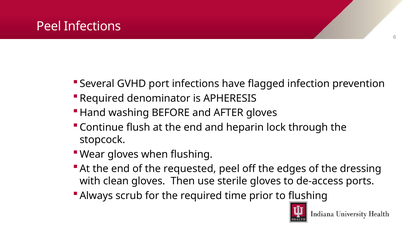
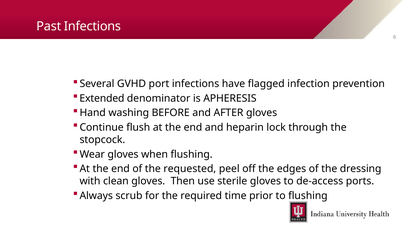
Peel: Peel -> Past (49, 26)
Required: Required -> Extended (102, 98)
